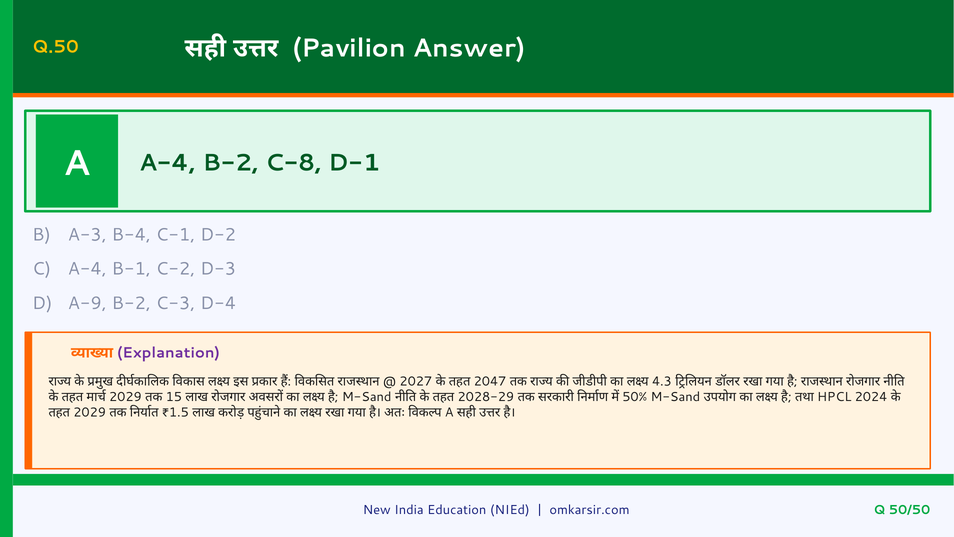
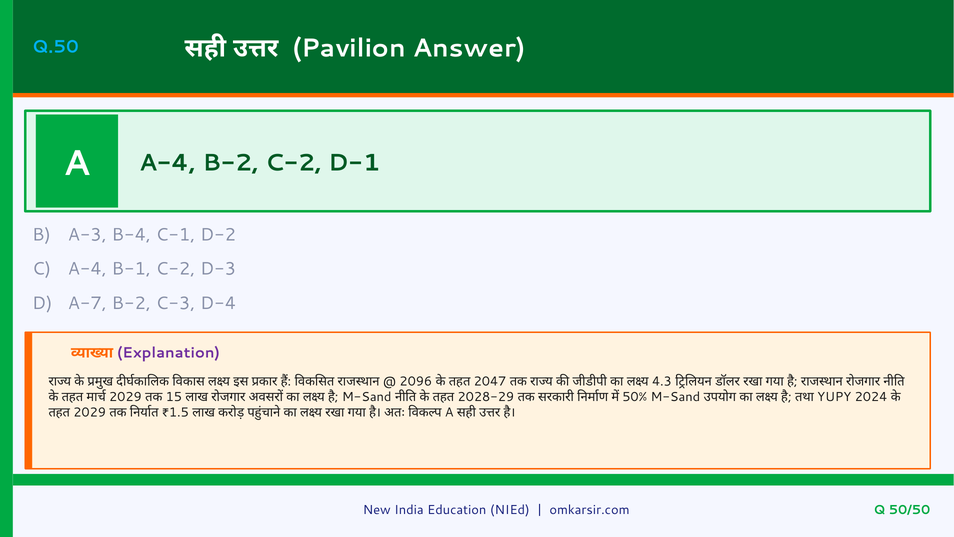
Q.50 colour: yellow -> light blue (55, 47)
B-2 C-8: C-8 -> C-2 (294, 163)
A-9: A-9 -> A-7 (87, 303)
2027: 2027 -> 2096 (416, 381)
HPCL: HPCL -> YUPY (834, 397)
